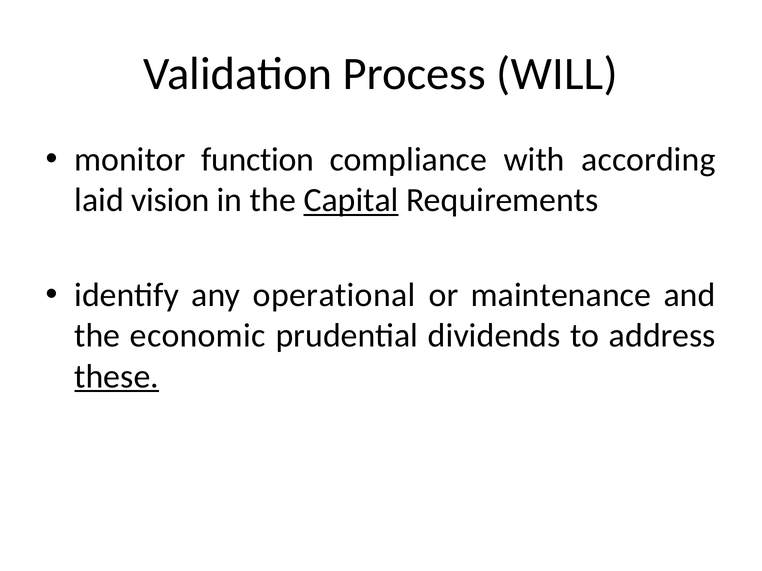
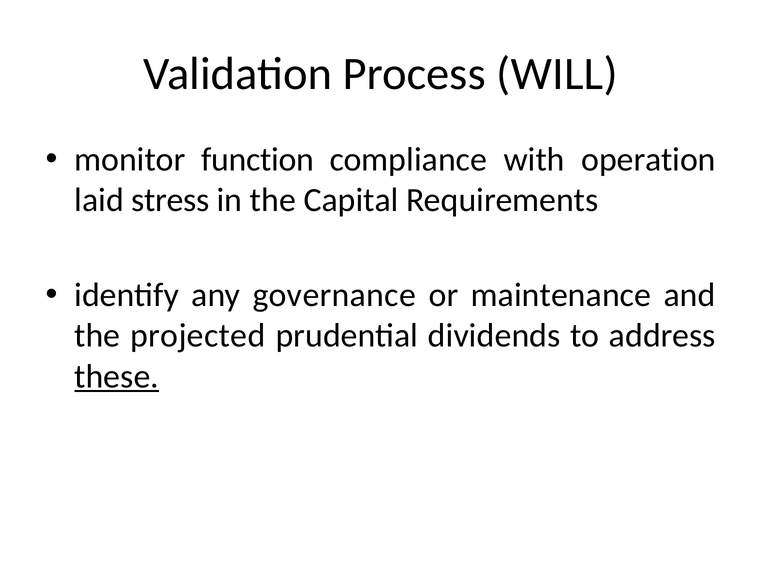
according: according -> operation (649, 160)
vision: vision -> stress (170, 201)
Capital underline: present -> none (351, 201)
operational: operational -> governance (334, 295)
economic: economic -> projected (198, 336)
